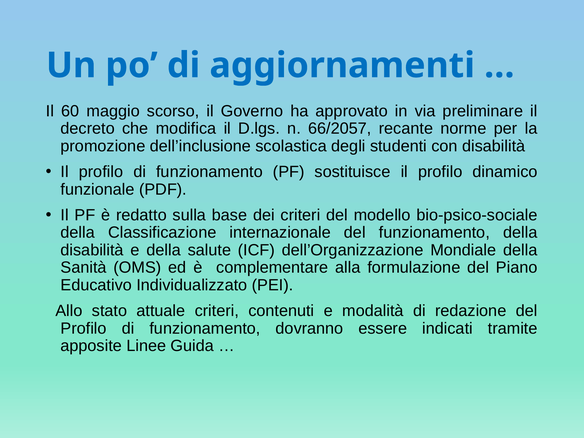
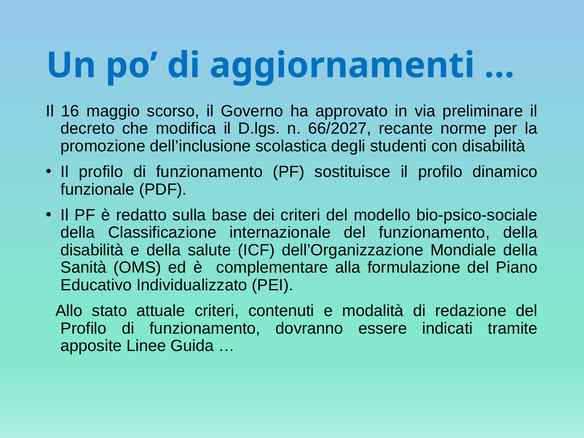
60: 60 -> 16 (70, 111)
66/2057: 66/2057 -> 66/2027 (340, 129)
